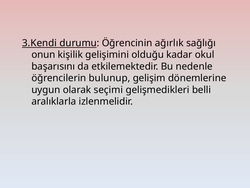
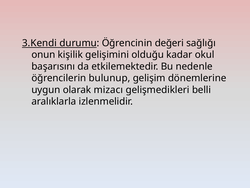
ağırlık: ağırlık -> değeri (169, 43)
seçimi: seçimi -> mizacı (108, 90)
